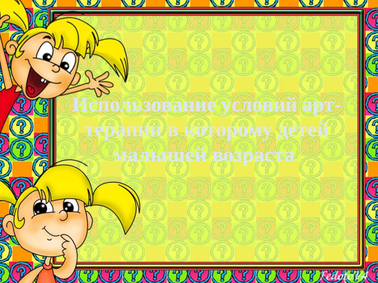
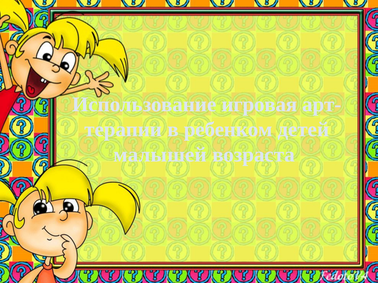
условий: условий -> игровая (259, 105)
которому: которому -> ребенком (228, 130)
